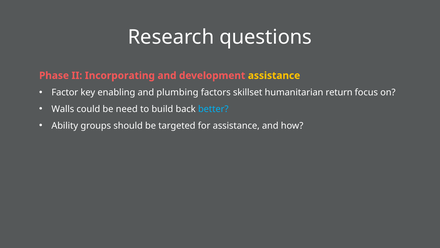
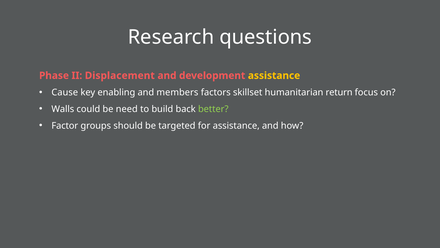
Incorporating: Incorporating -> Displacement (120, 75)
Factor: Factor -> Cause (65, 92)
plumbing: plumbing -> members (177, 92)
better colour: light blue -> light green (213, 109)
Ability: Ability -> Factor (65, 125)
